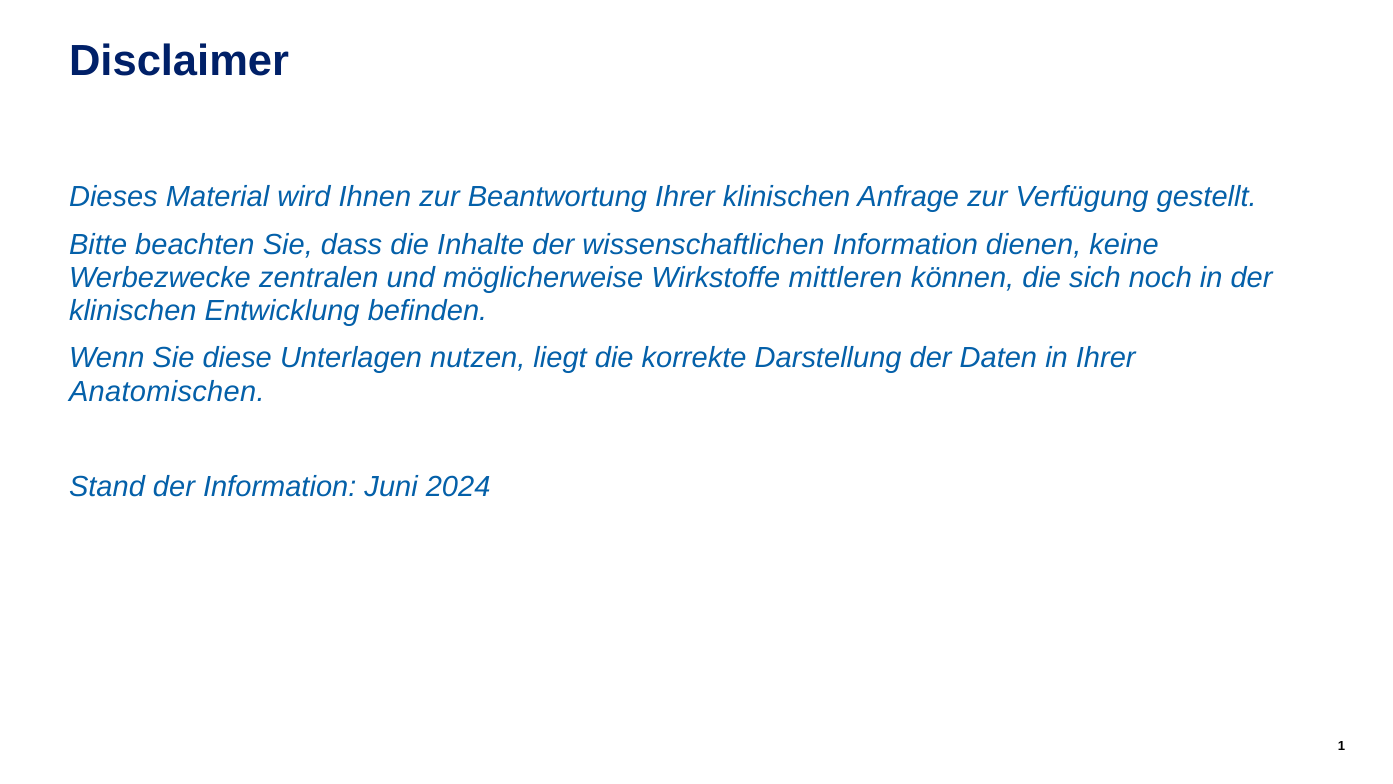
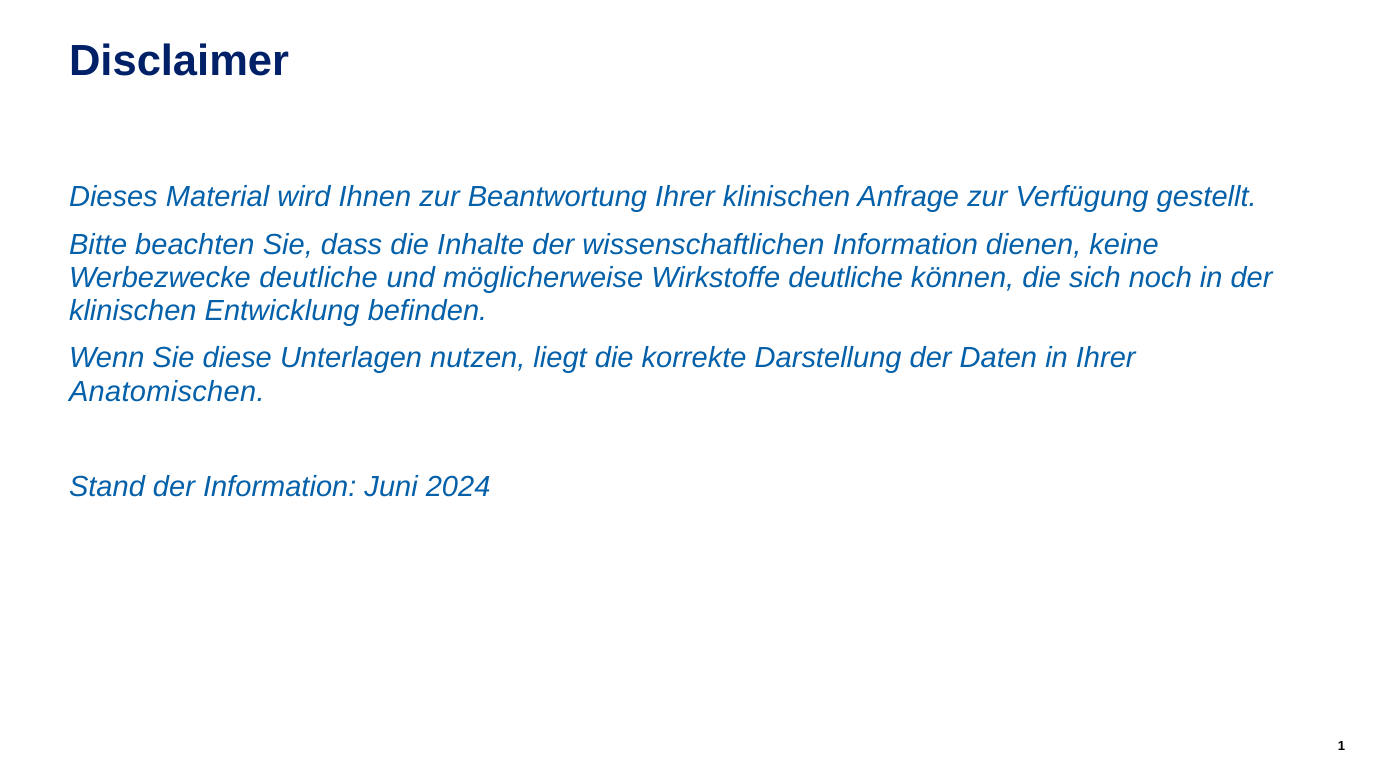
Werbezwecke zentralen: zentralen -> deutliche (319, 277)
Wirkstoffe mittleren: mittleren -> deutliche (846, 277)
